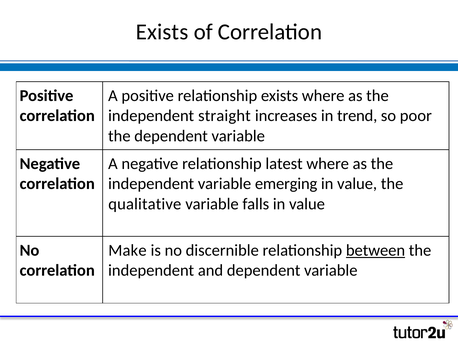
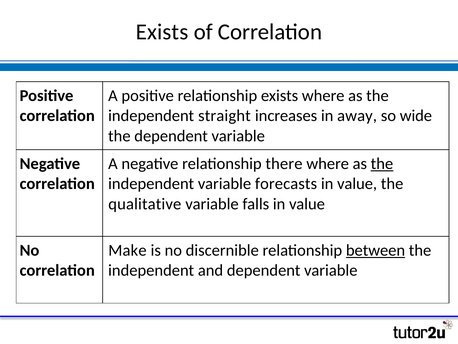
trend: trend -> away (357, 116)
poor: poor -> wide (416, 116)
latest: latest -> there (284, 163)
the underline: none -> present (382, 163)
emerging: emerging -> forecasts (286, 184)
